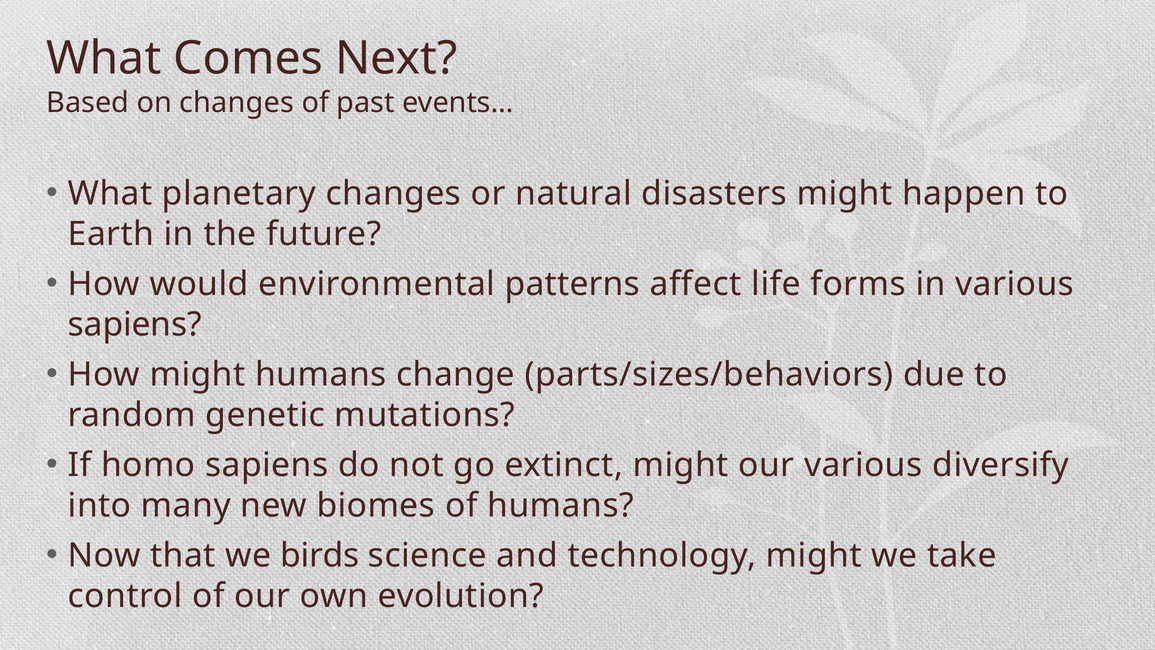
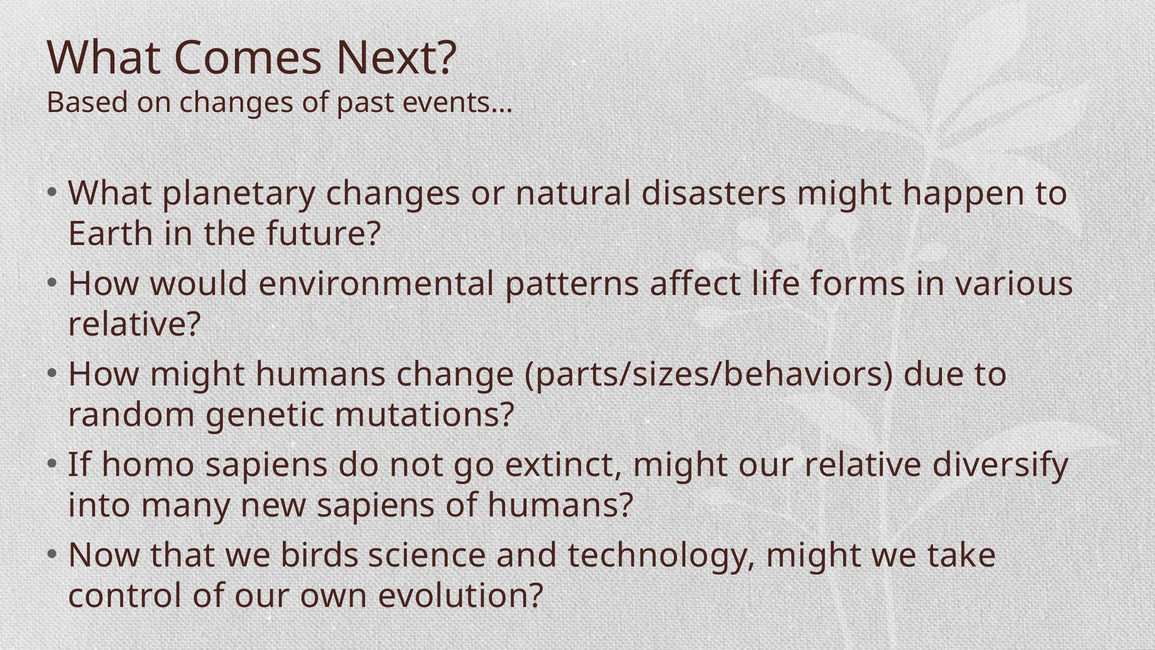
sapiens: sapiens -> relative (135, 324)
our various: various -> relative (863, 465)
new biomes: biomes -> sapiens (376, 505)
